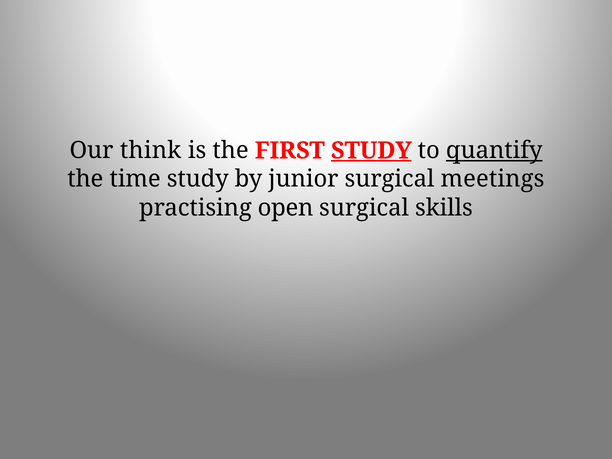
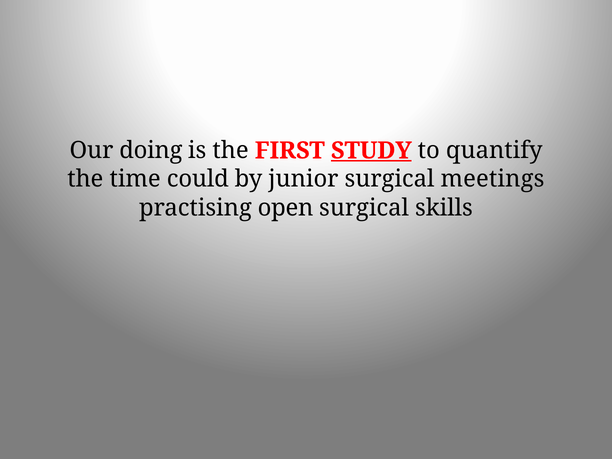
think: think -> doing (151, 151)
quantify underline: present -> none (494, 151)
time study: study -> could (198, 179)
